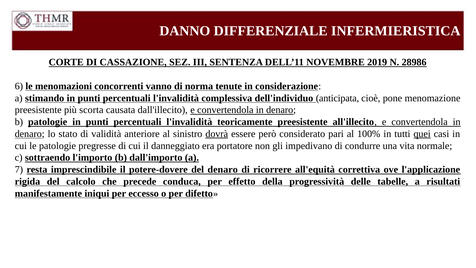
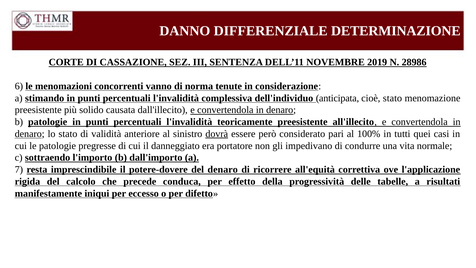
INFERMIERISTICA: INFERMIERISTICA -> DETERMINAZIONE (396, 31)
cioè pone: pone -> stato (392, 98)
scorta: scorta -> solido (91, 110)
quei underline: present -> none (422, 134)
